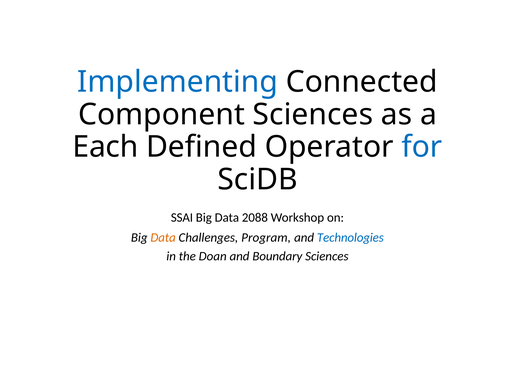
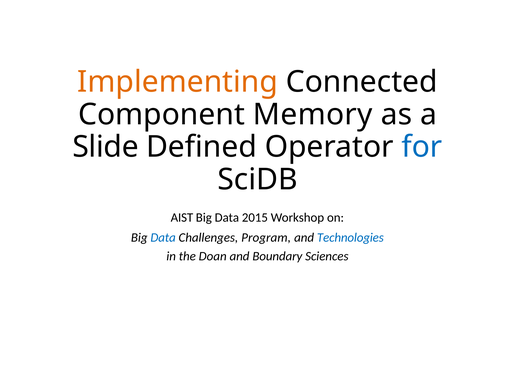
Implementing colour: blue -> orange (178, 82)
Component Sciences: Sciences -> Memory (313, 114)
Each: Each -> Slide (106, 147)
SSAI: SSAI -> AIST (182, 217)
2088: 2088 -> 2015 (255, 217)
Data colour: orange -> blue (163, 237)
